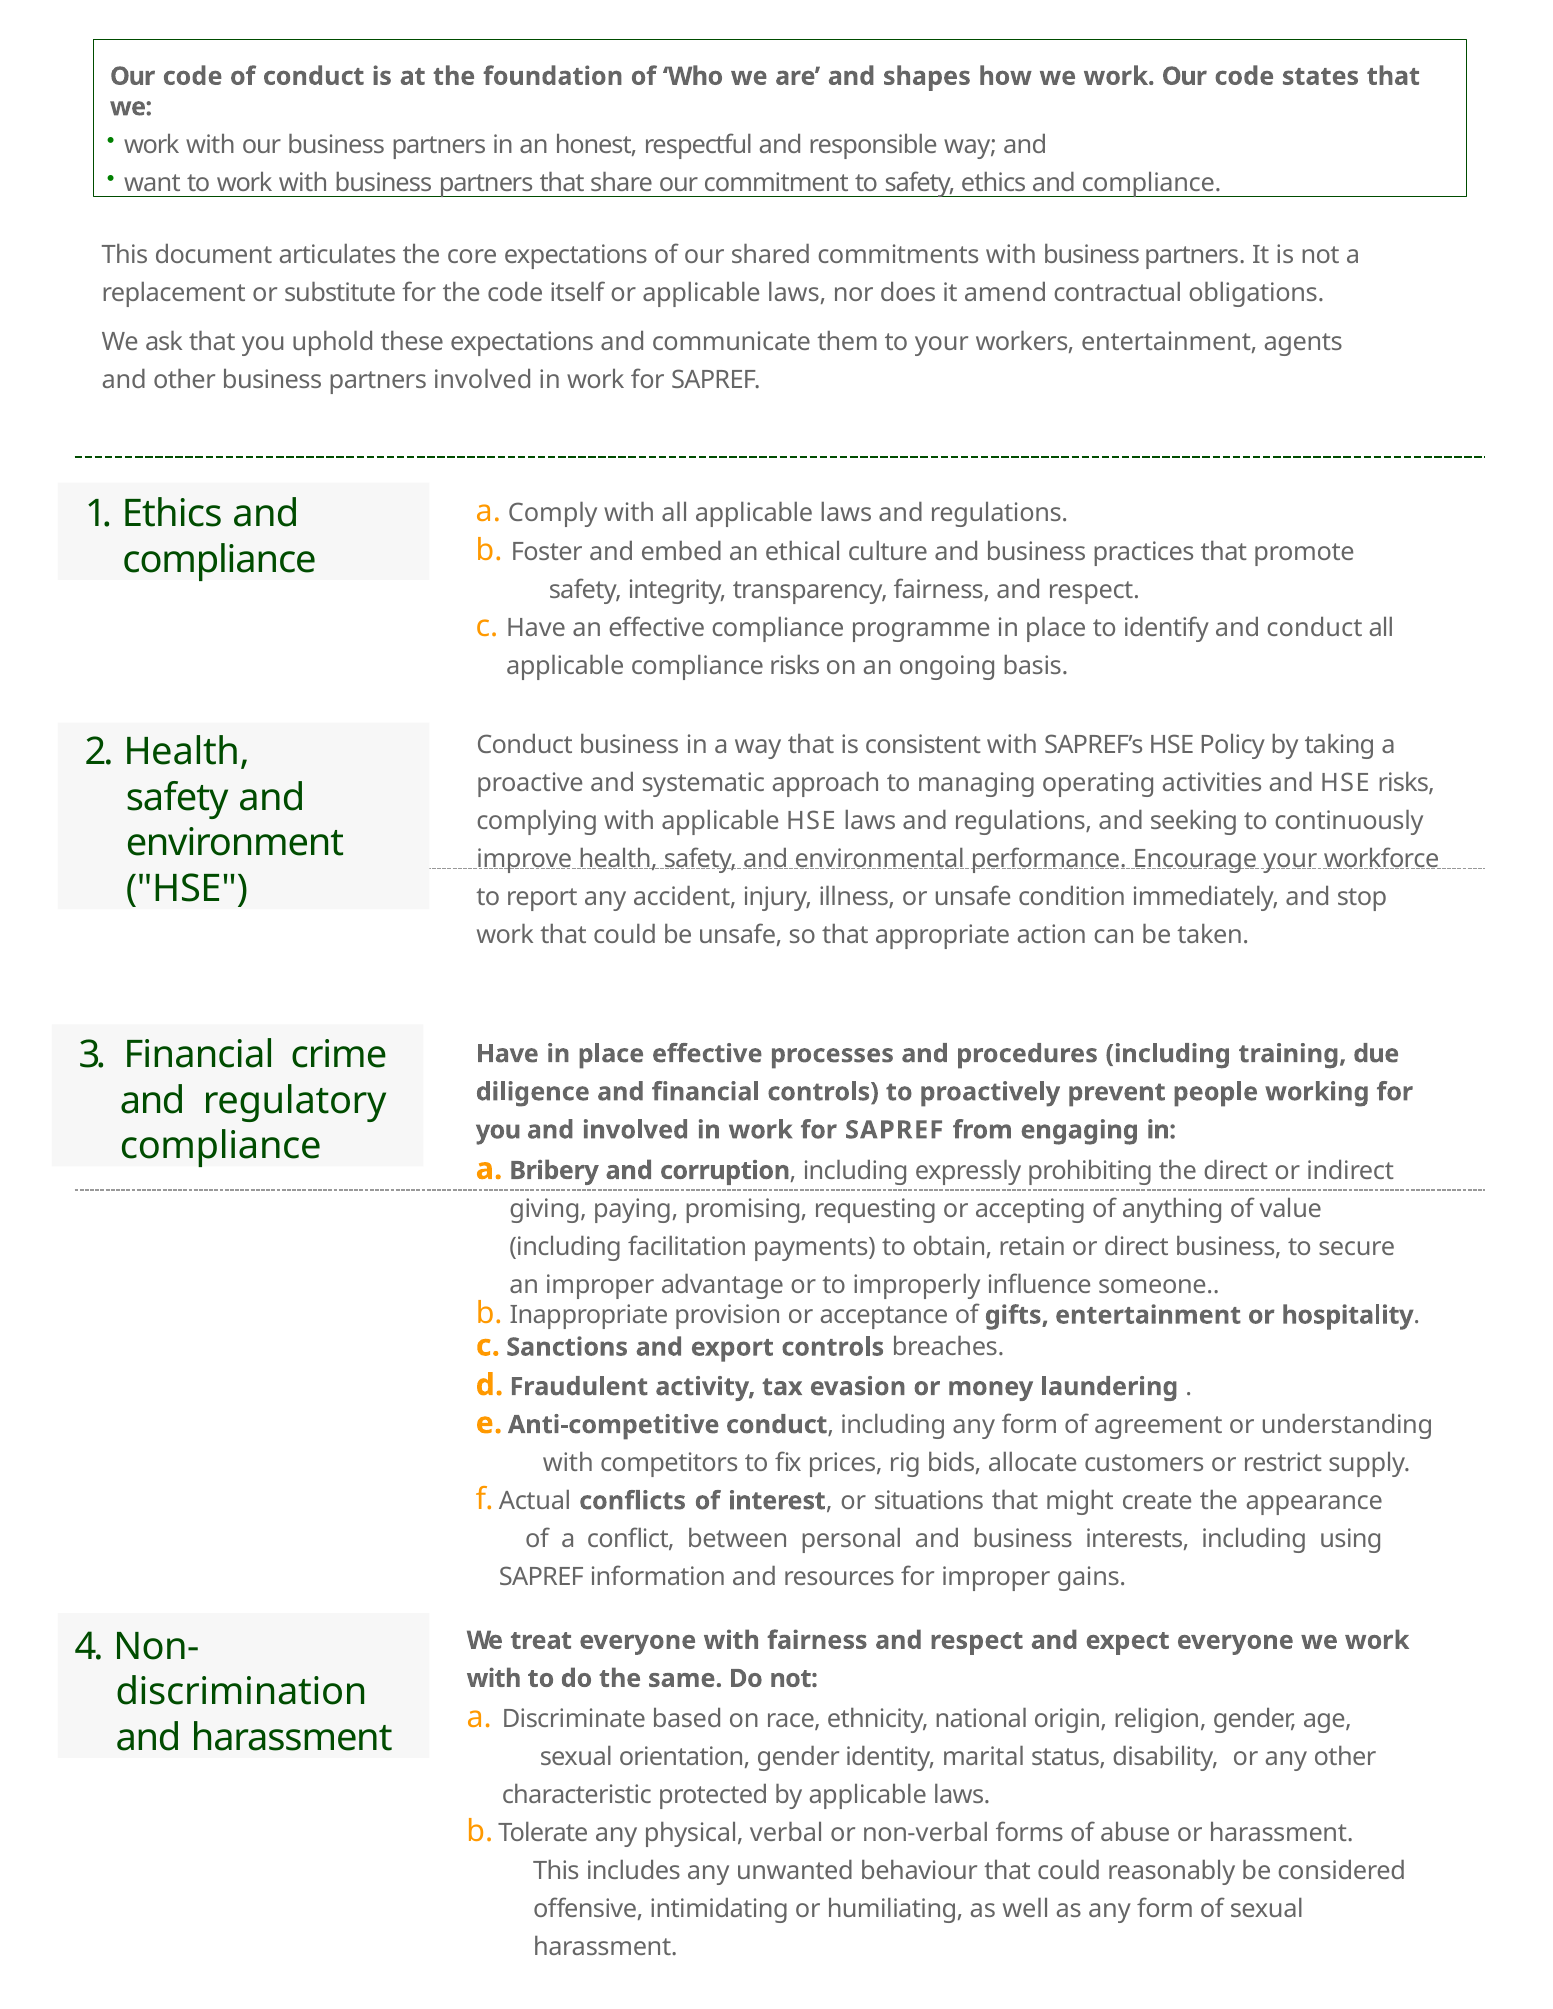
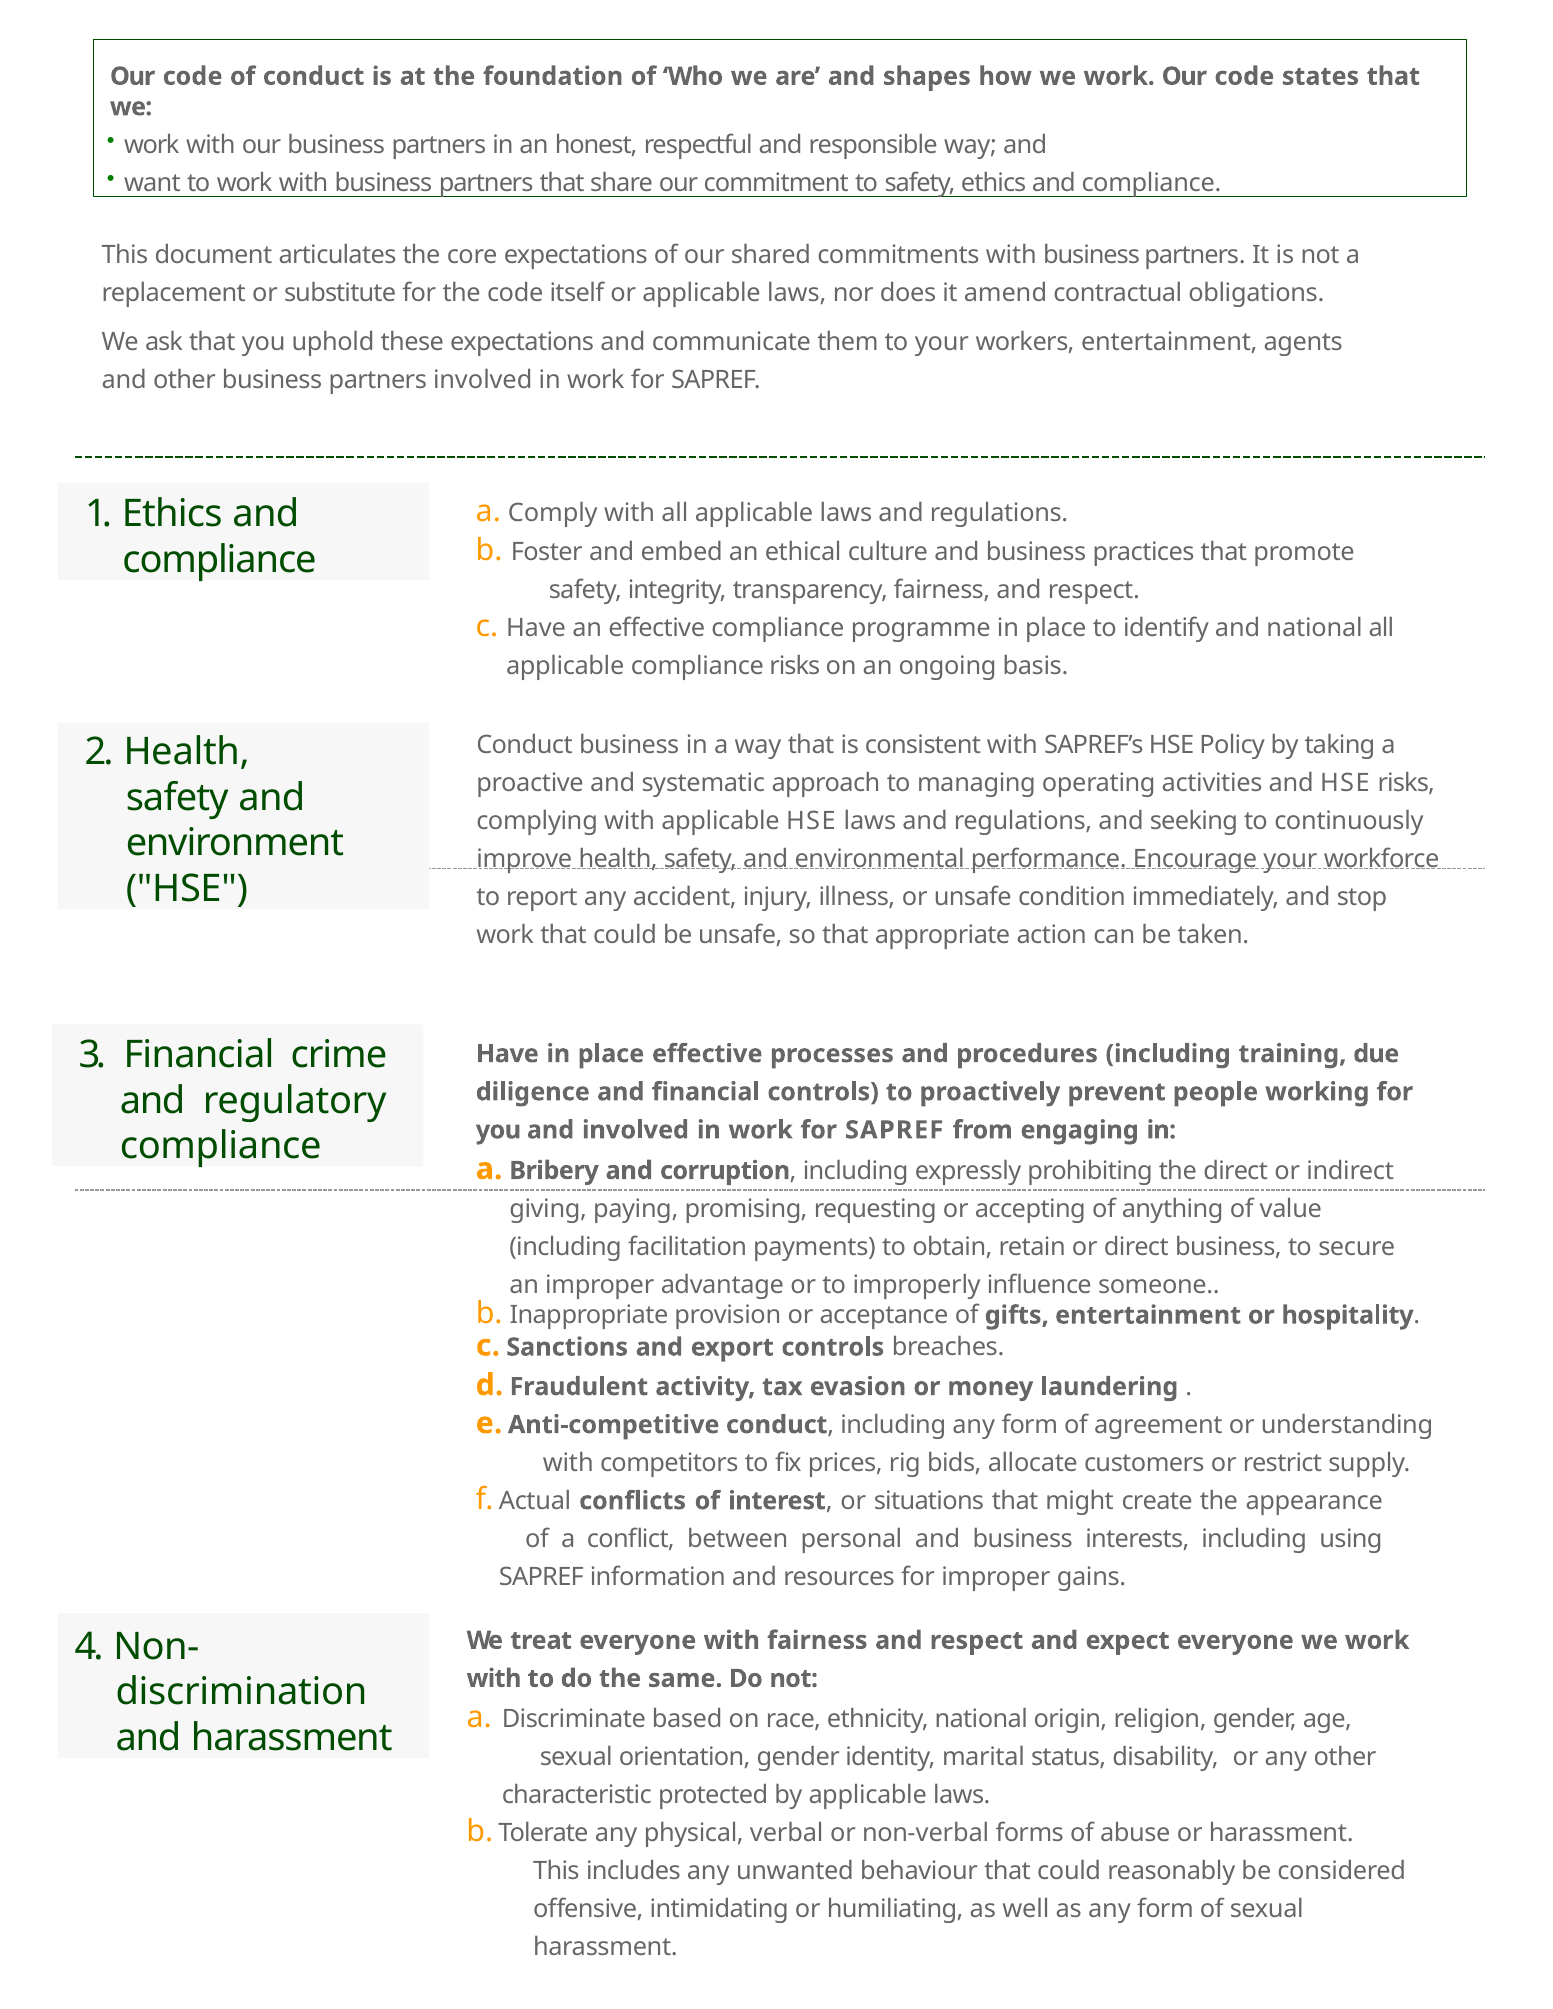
and conduct: conduct -> national (1315, 629)
